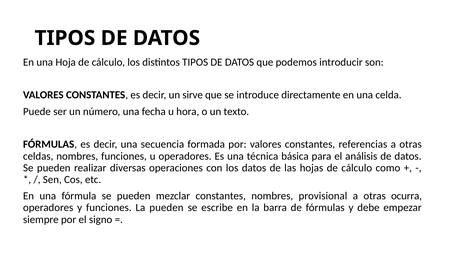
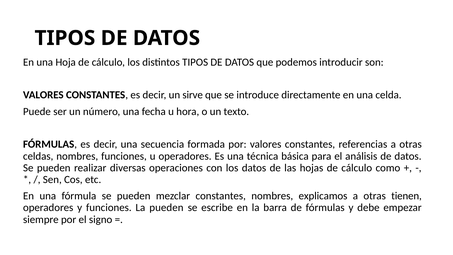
provisional: provisional -> explicamos (323, 196)
ocurra: ocurra -> tienen (407, 196)
